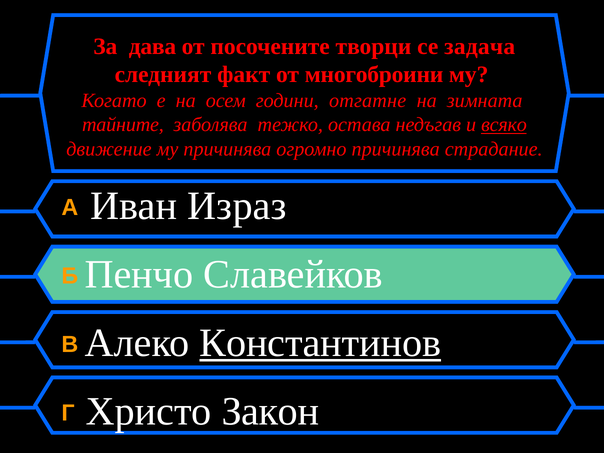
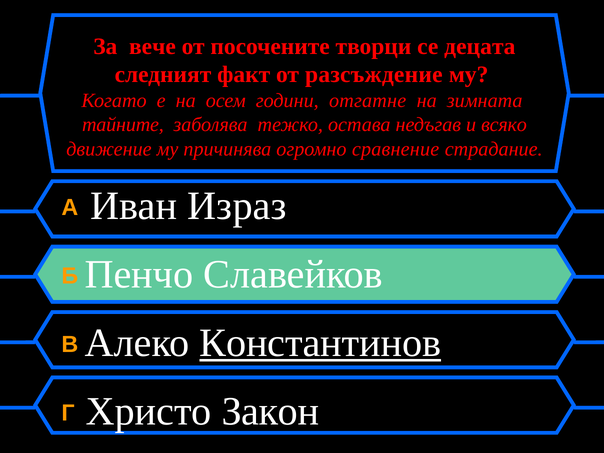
дава: дава -> вече (152, 46)
задача: задача -> децата (480, 46)
многоброини: многоброини -> разсъждение (374, 75)
всяко underline: present -> none (504, 125)
огромно причинява: причинява -> сравнение (396, 149)
